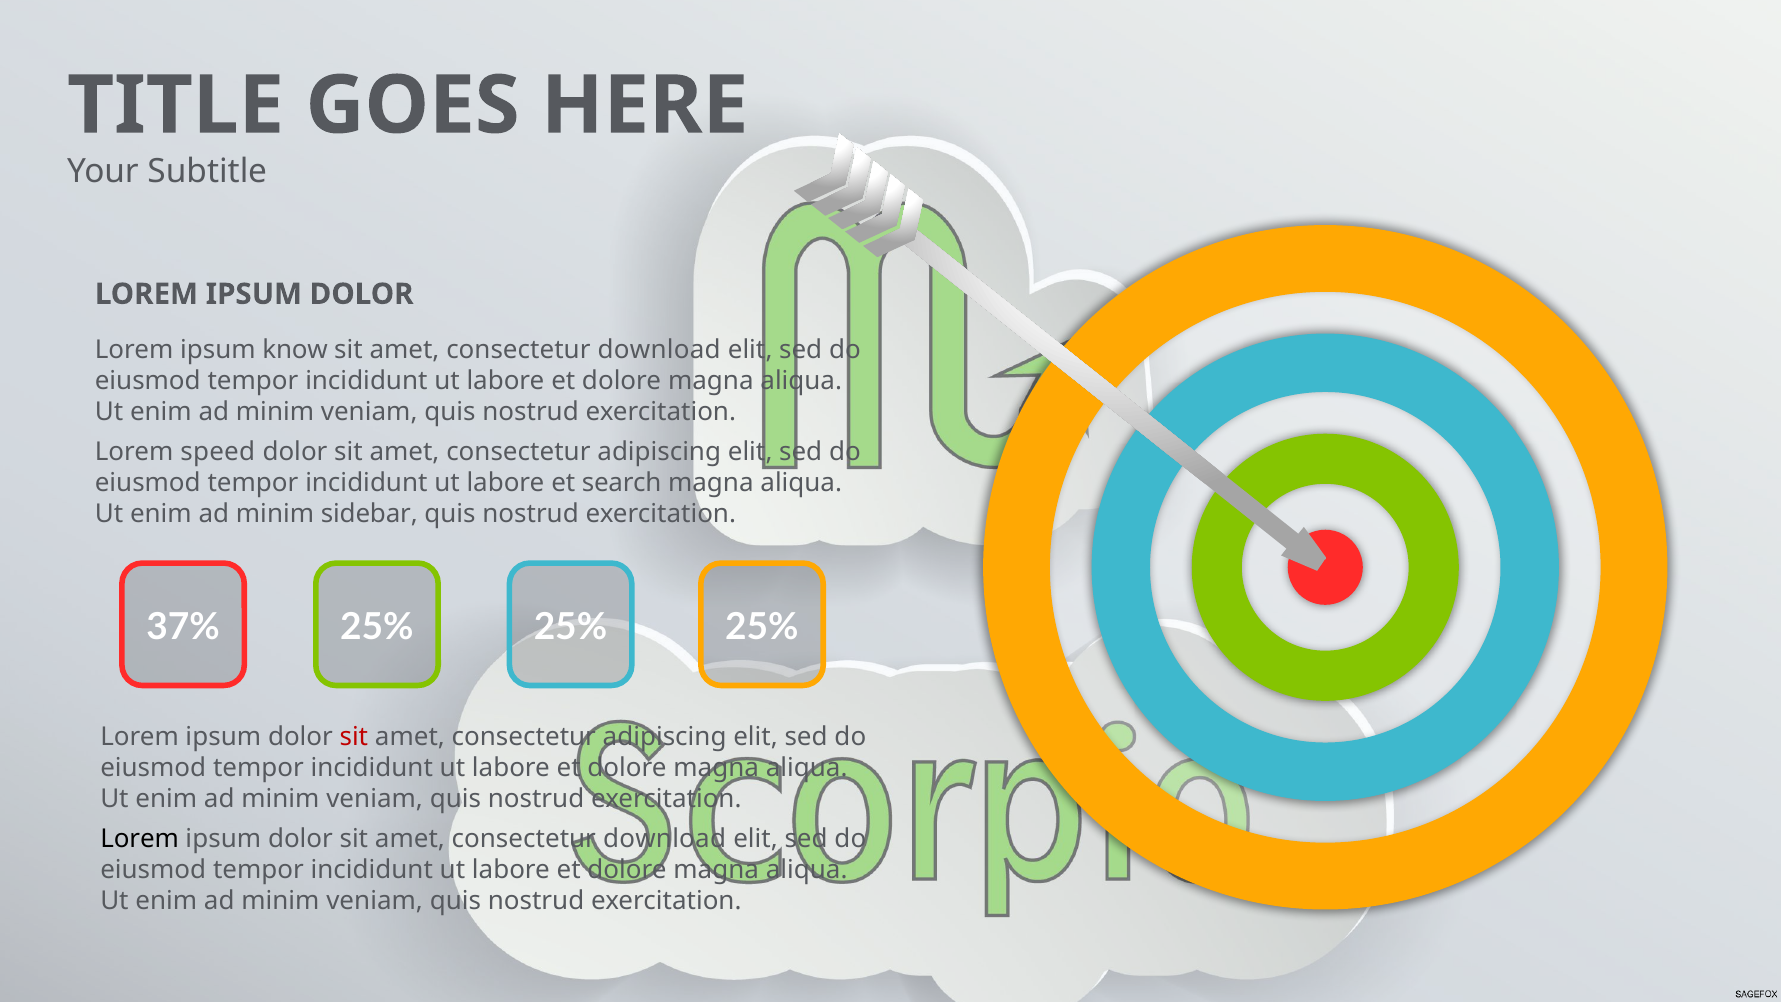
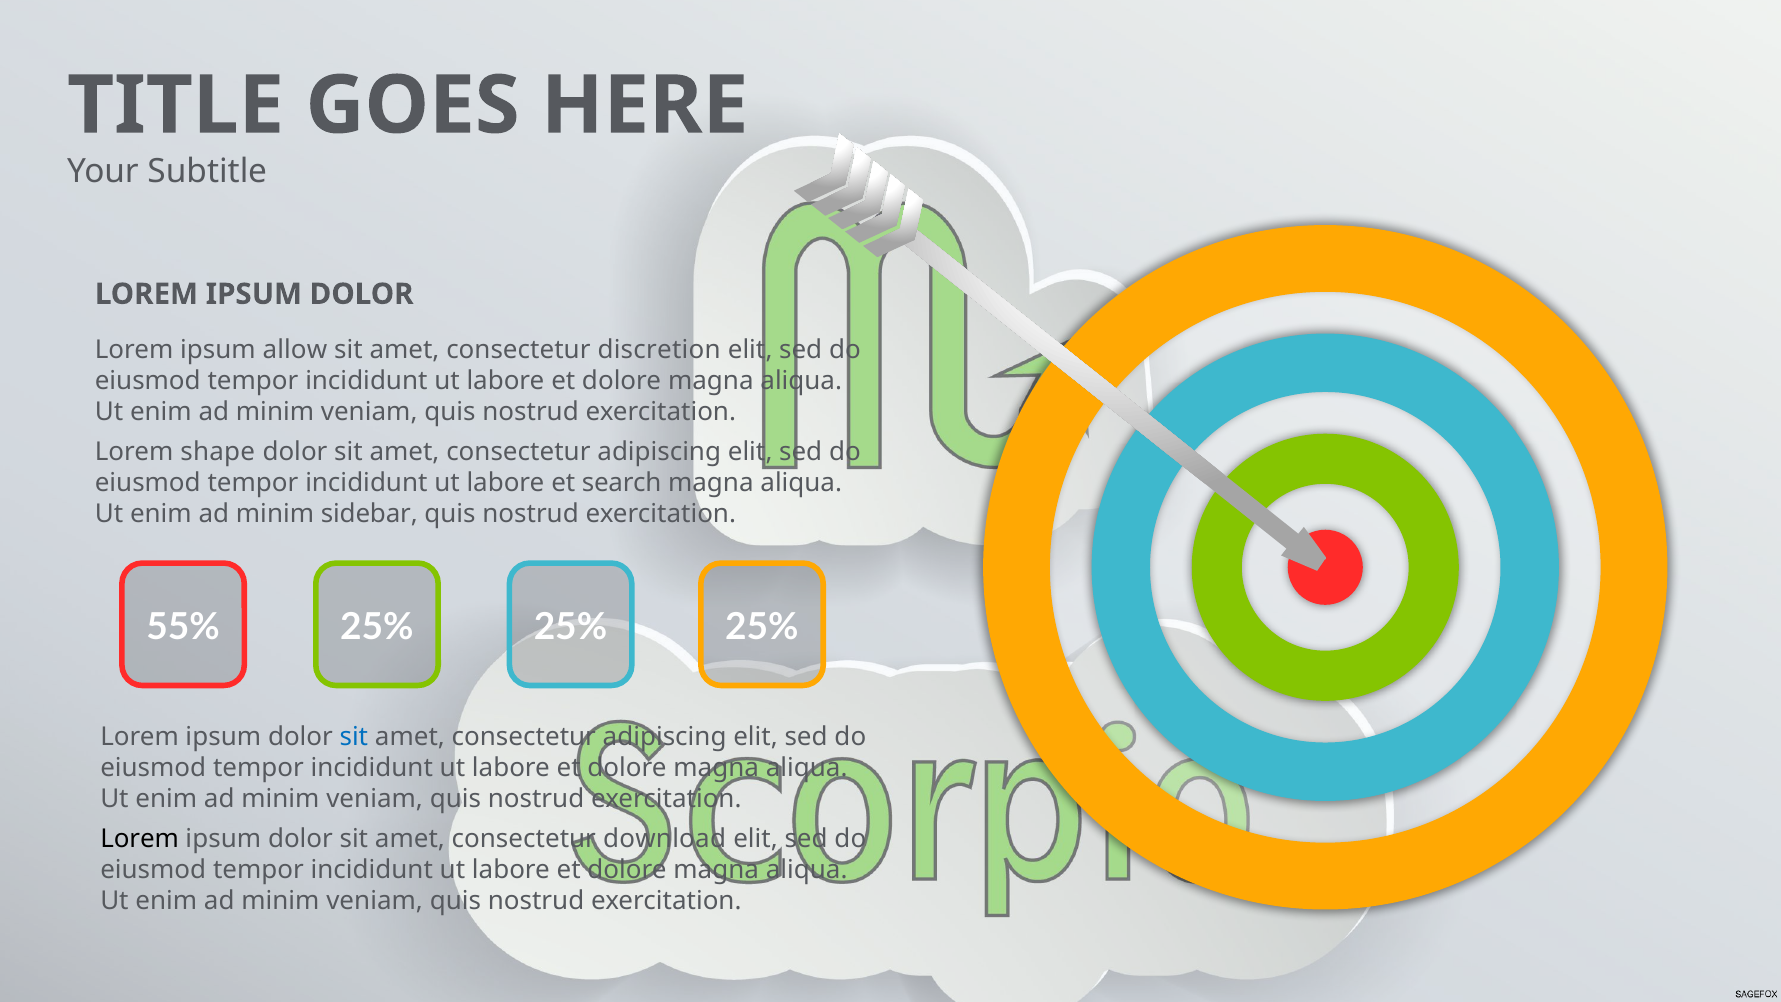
know: know -> allow (295, 349)
download: download -> discretion (659, 349)
speed: speed -> shape (218, 452)
37%: 37% -> 55% (183, 627)
sit colour: red -> blue (354, 736)
